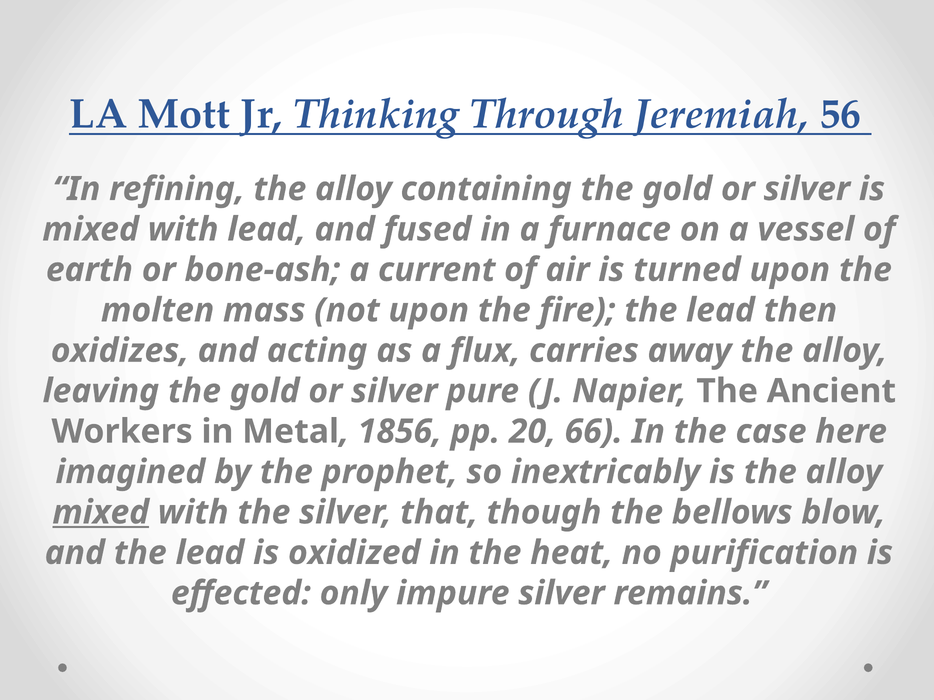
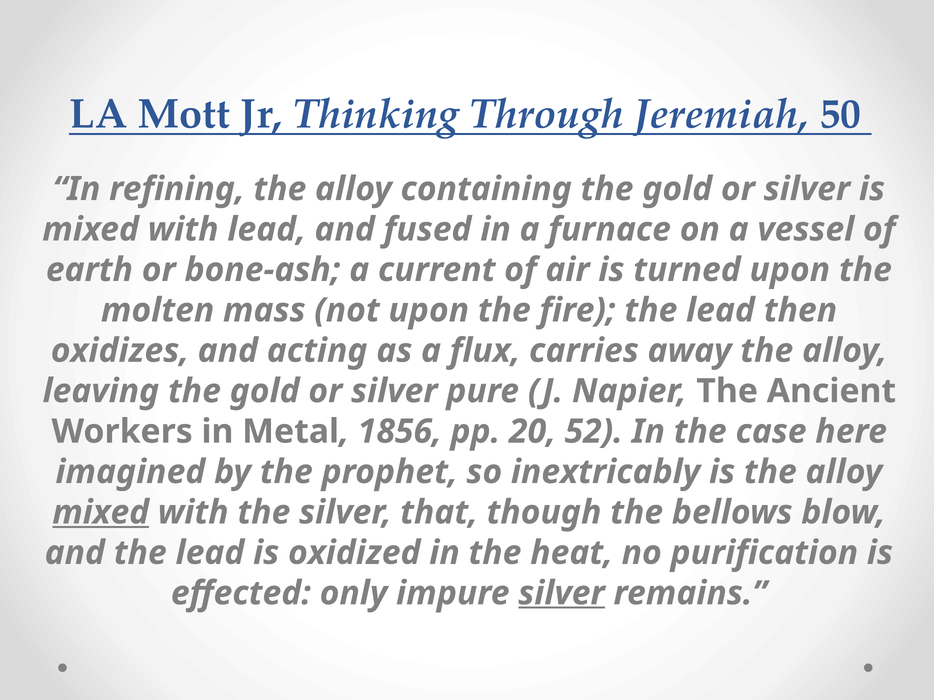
56: 56 -> 50 (840, 114)
66: 66 -> 52 (594, 432)
silver underline: none -> present (562, 594)
